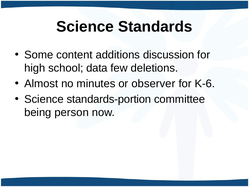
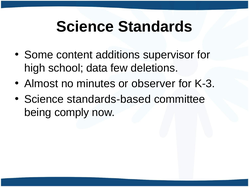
discussion: discussion -> supervisor (169, 55)
K-6: K-6 -> K-3 (205, 84)
standards-portion: standards-portion -> standards-based (109, 99)
person: person -> comply (72, 112)
